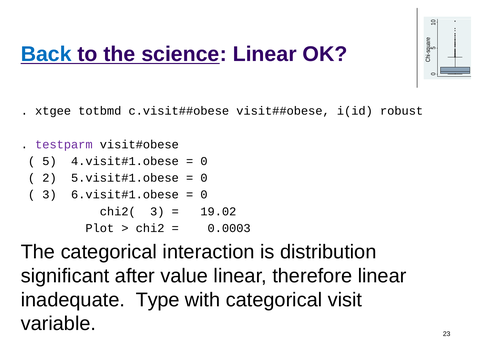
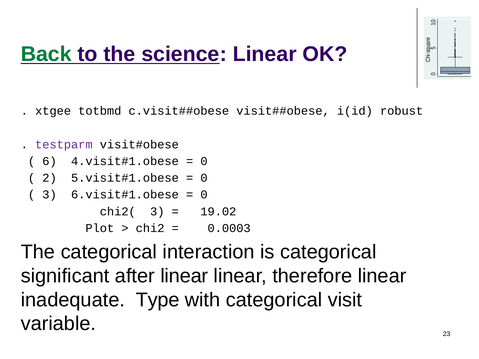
Back colour: blue -> green (46, 54)
5: 5 -> 6 (50, 161)
is distribution: distribution -> categorical (328, 252)
after value: value -> linear (184, 276)
